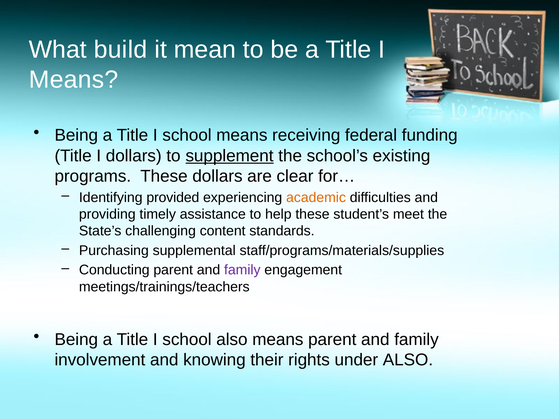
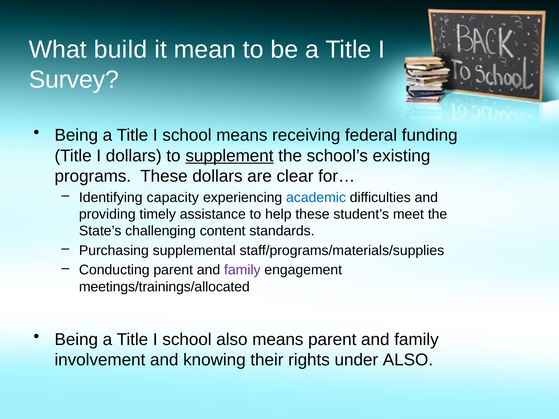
Means: Means -> Survey (74, 80)
provided: provided -> capacity (173, 198)
academic colour: orange -> blue (316, 198)
meetings/trainings/teachers: meetings/trainings/teachers -> meetings/trainings/allocated (164, 287)
